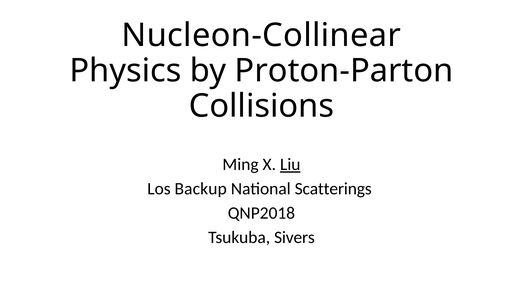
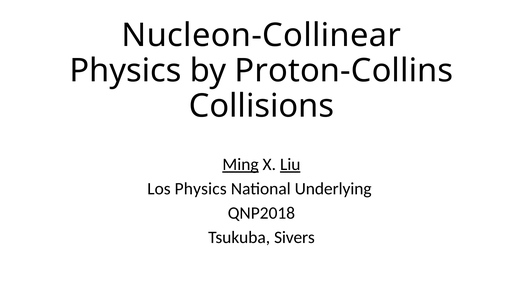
Proton-Parton: Proton-Parton -> Proton-Collins (344, 71)
Ming underline: none -> present (241, 165)
Los Backup: Backup -> Physics (201, 189)
Scatterings: Scatterings -> Underlying (333, 189)
